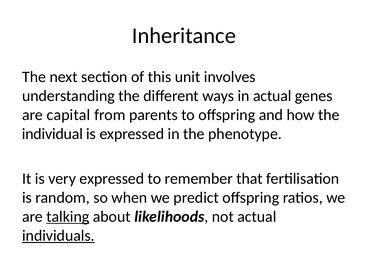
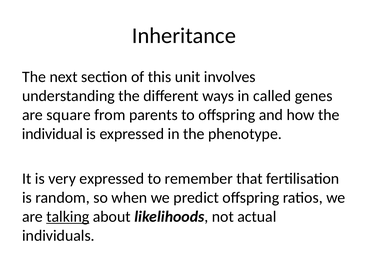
in actual: actual -> called (272, 96)
capital: capital -> square (69, 115)
individuals underline: present -> none (58, 236)
